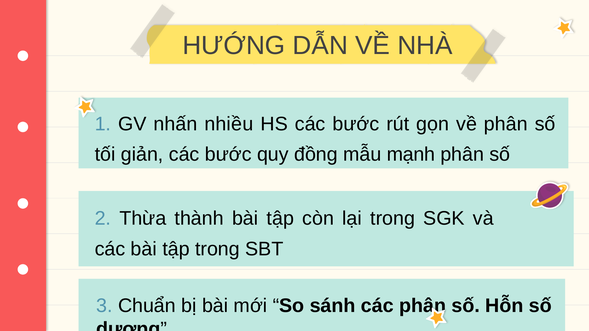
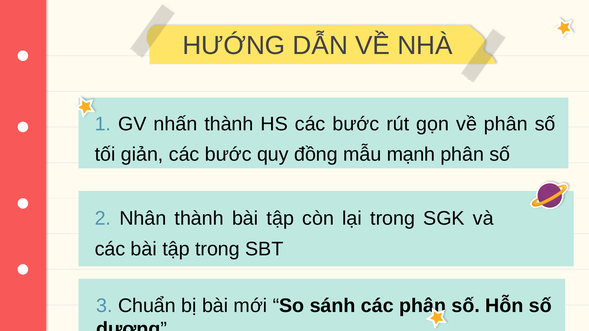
nhấn nhiều: nhiều -> thành (229, 124)
Thừa: Thừa -> Nhân (143, 219)
